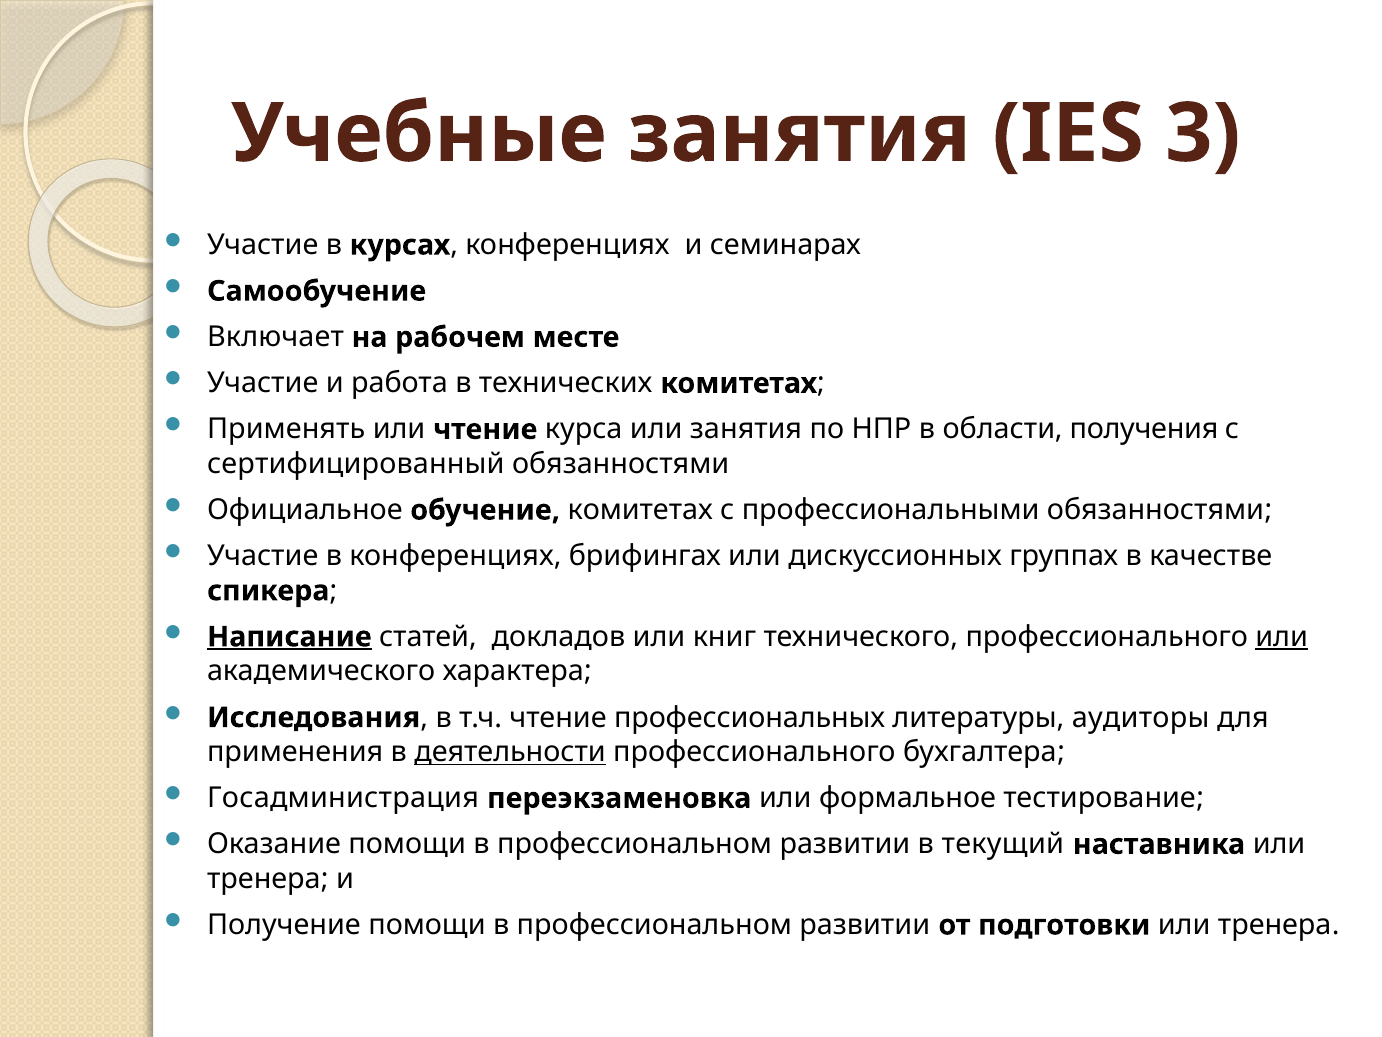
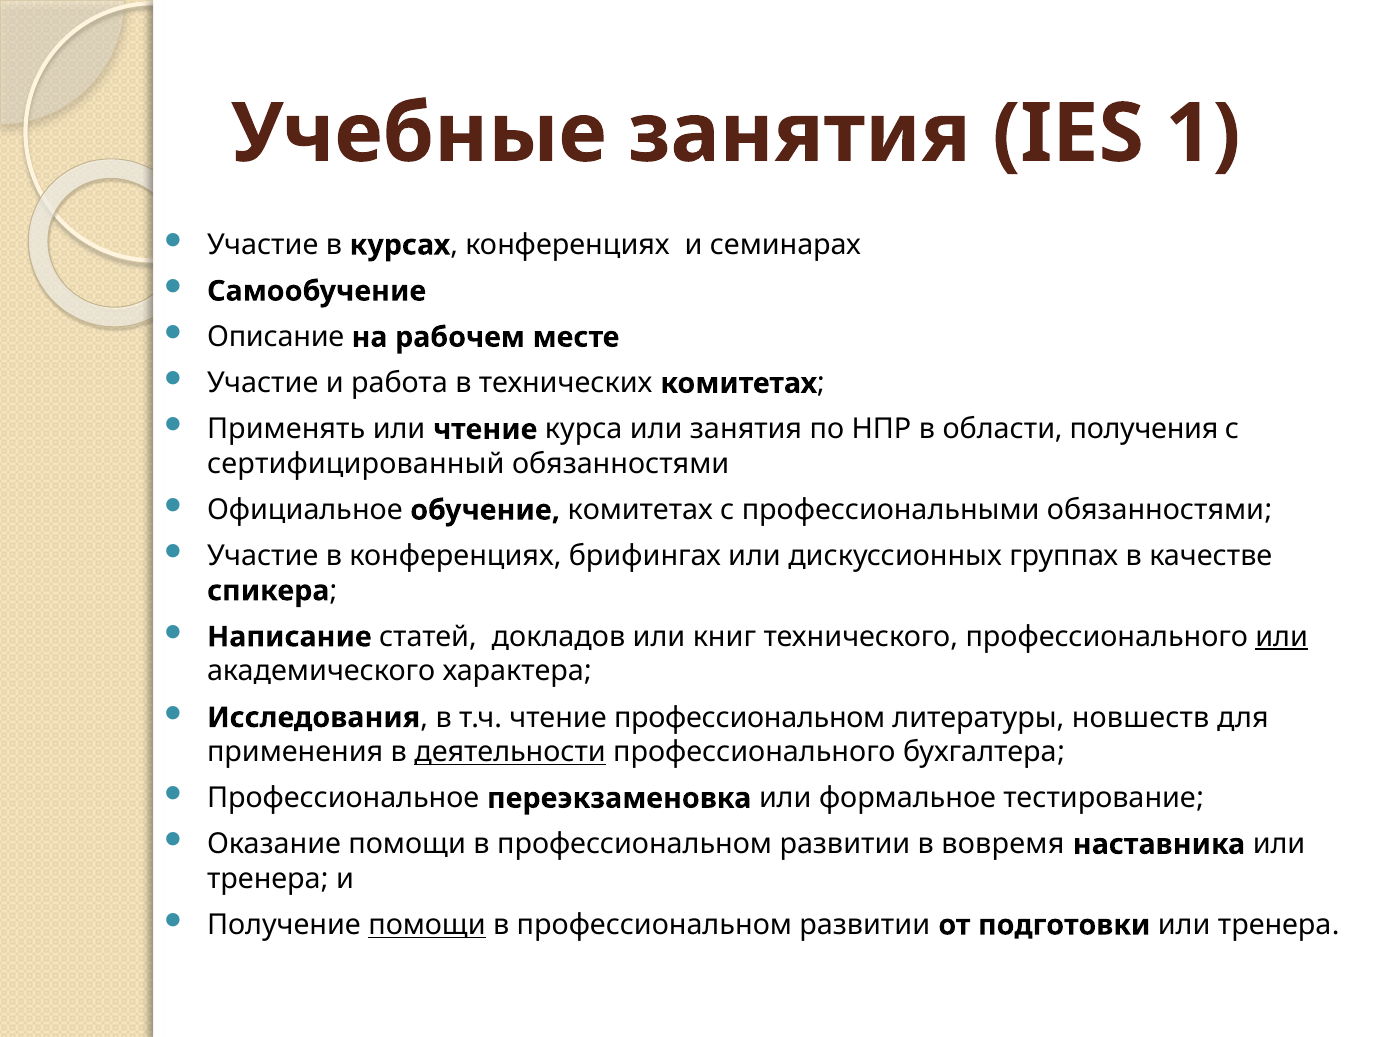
3: 3 -> 1 (1203, 134)
Включает: Включает -> Описание (276, 337)
Написание underline: present -> none (289, 637)
чтение профессиональных: профессиональных -> профессиональном (750, 717)
аудиторы: аудиторы -> новшеств (1141, 717)
Госадминистрация: Госадминистрация -> Профессиональное (343, 798)
текущий: текущий -> вовремя (1003, 844)
помощи underline: none -> present (427, 925)
